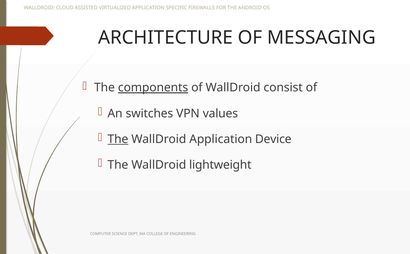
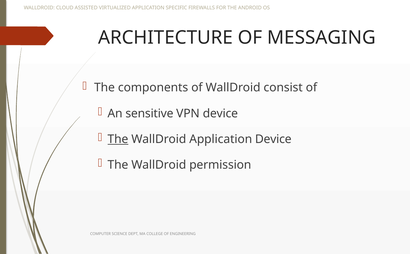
components underline: present -> none (153, 88)
switches: switches -> sensitive (149, 114)
VPN values: values -> device (220, 114)
lightweight: lightweight -> permission (220, 165)
